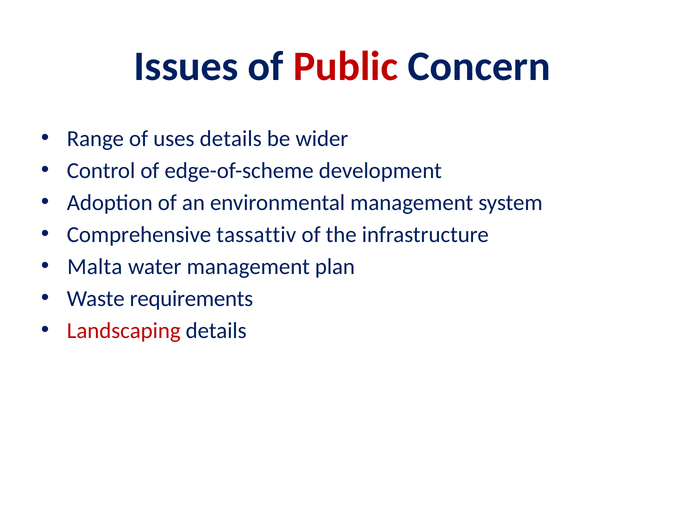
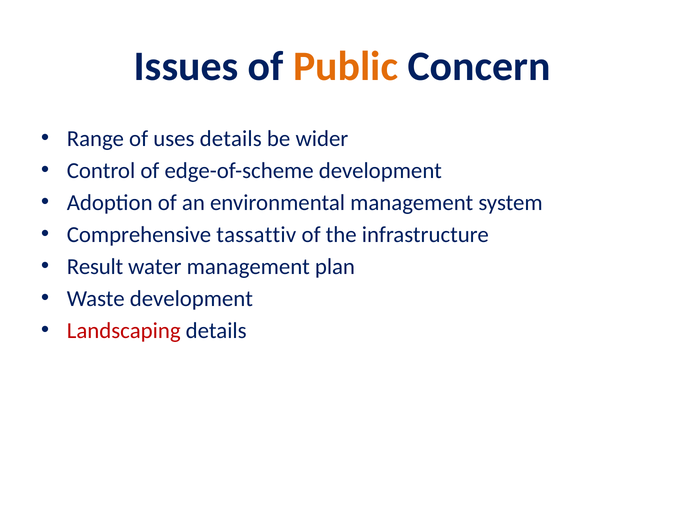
Public colour: red -> orange (346, 66)
Malta: Malta -> Result (95, 266)
Waste requirements: requirements -> development (191, 298)
